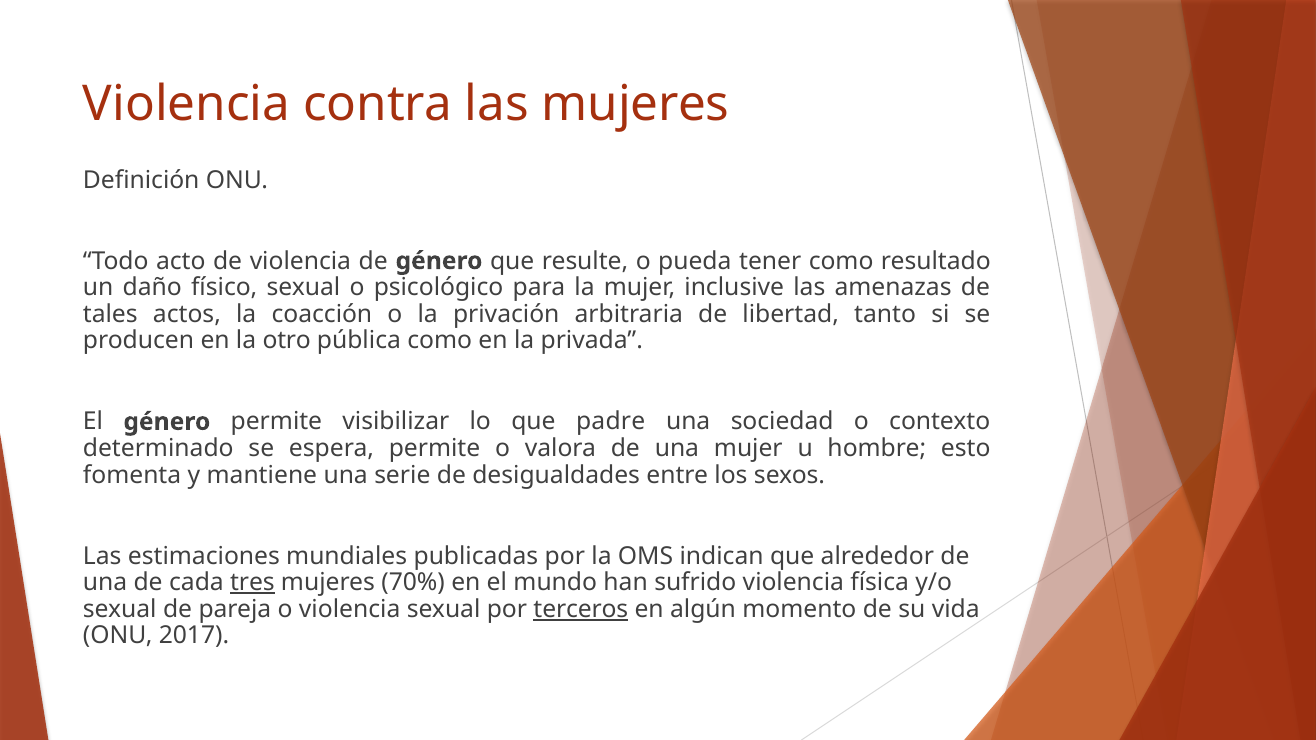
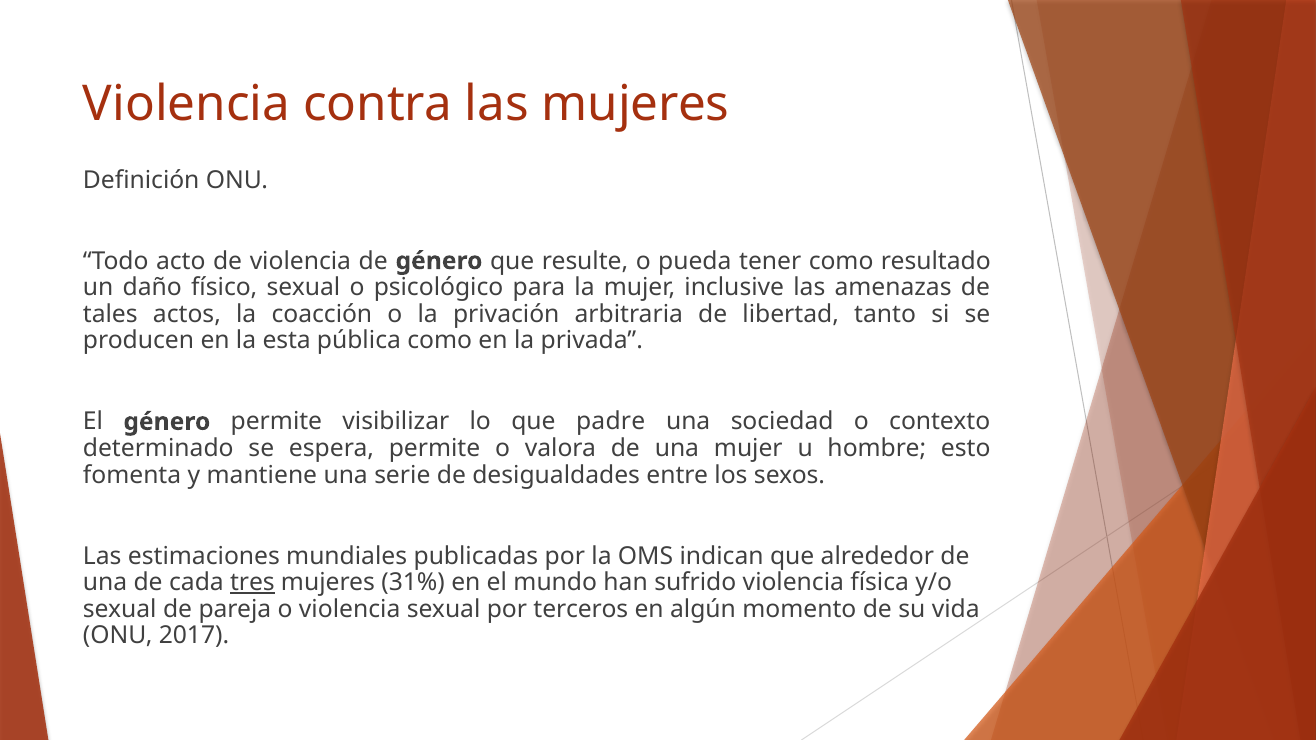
otro: otro -> esta (287, 341)
70%: 70% -> 31% (413, 583)
terceros underline: present -> none (581, 609)
